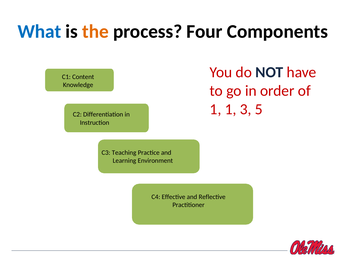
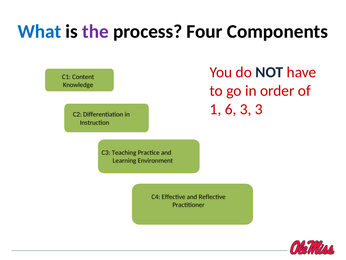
the colour: orange -> purple (95, 31)
1 1: 1 -> 6 (231, 109)
3 5: 5 -> 3 (259, 109)
